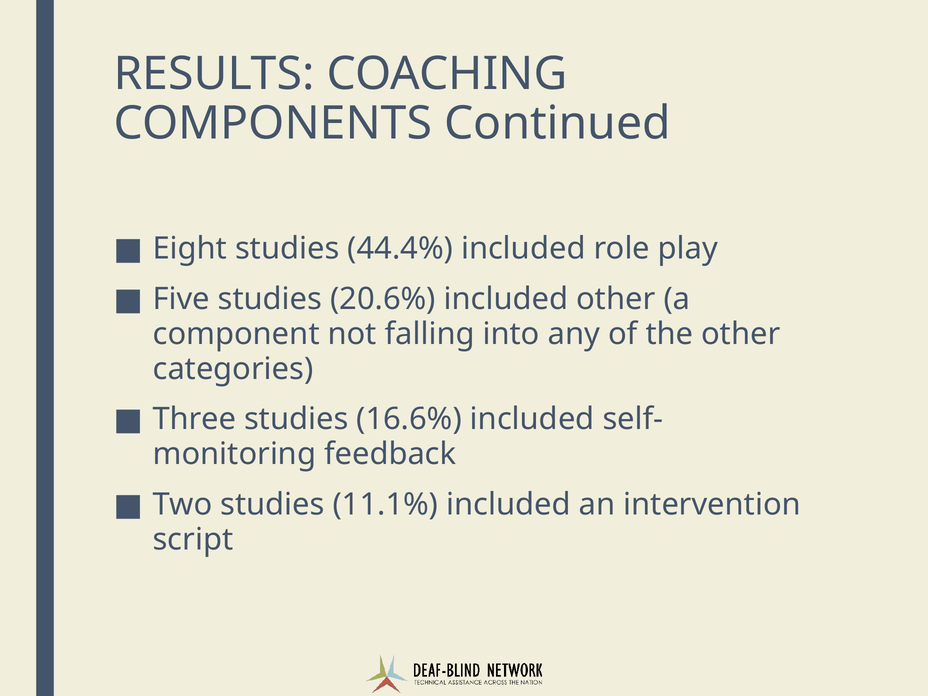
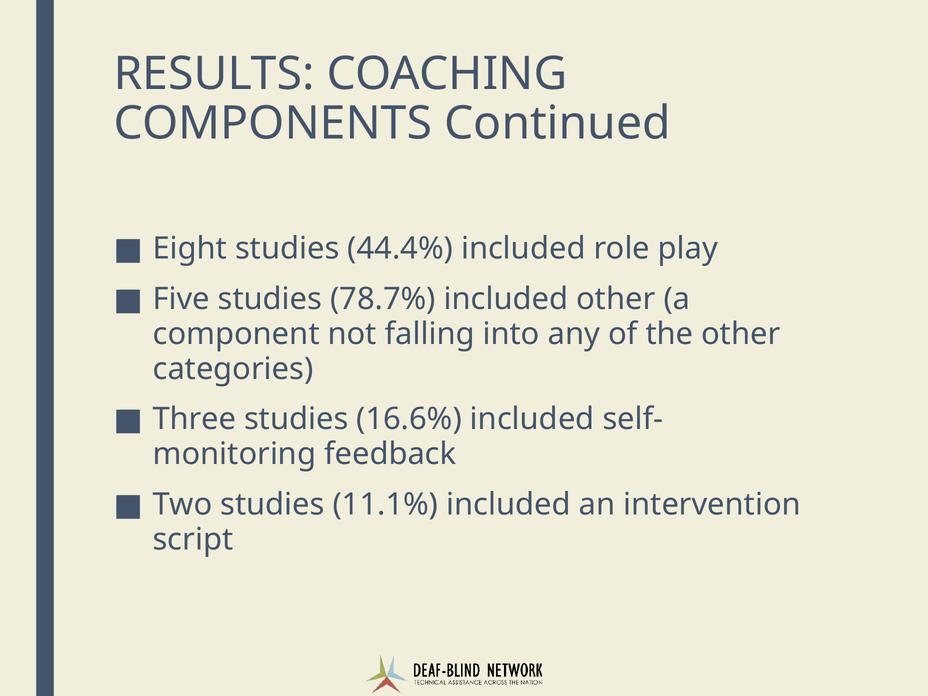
20.6%: 20.6% -> 78.7% (383, 299)
